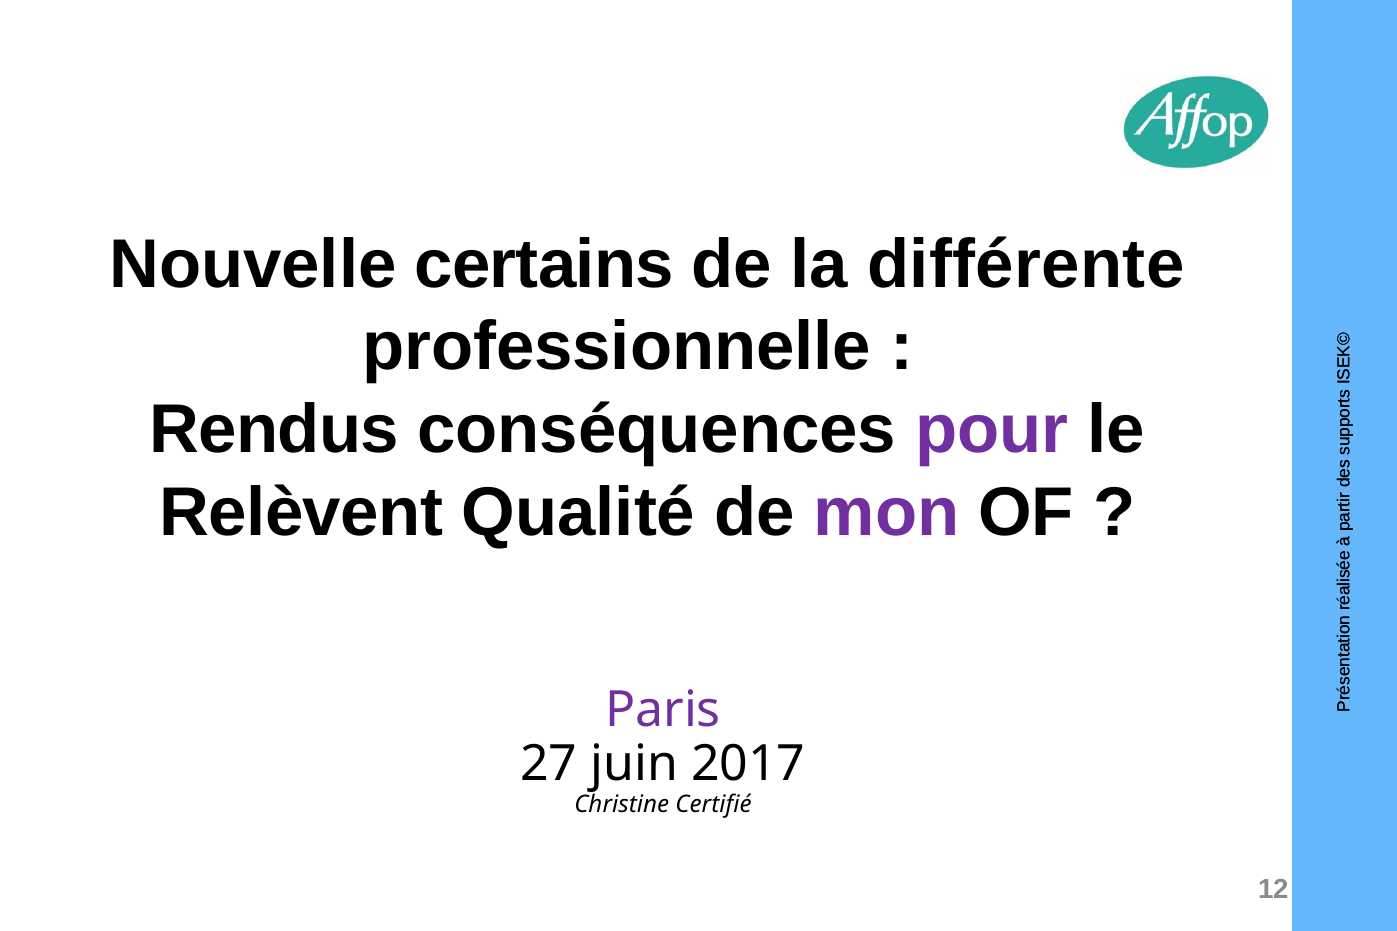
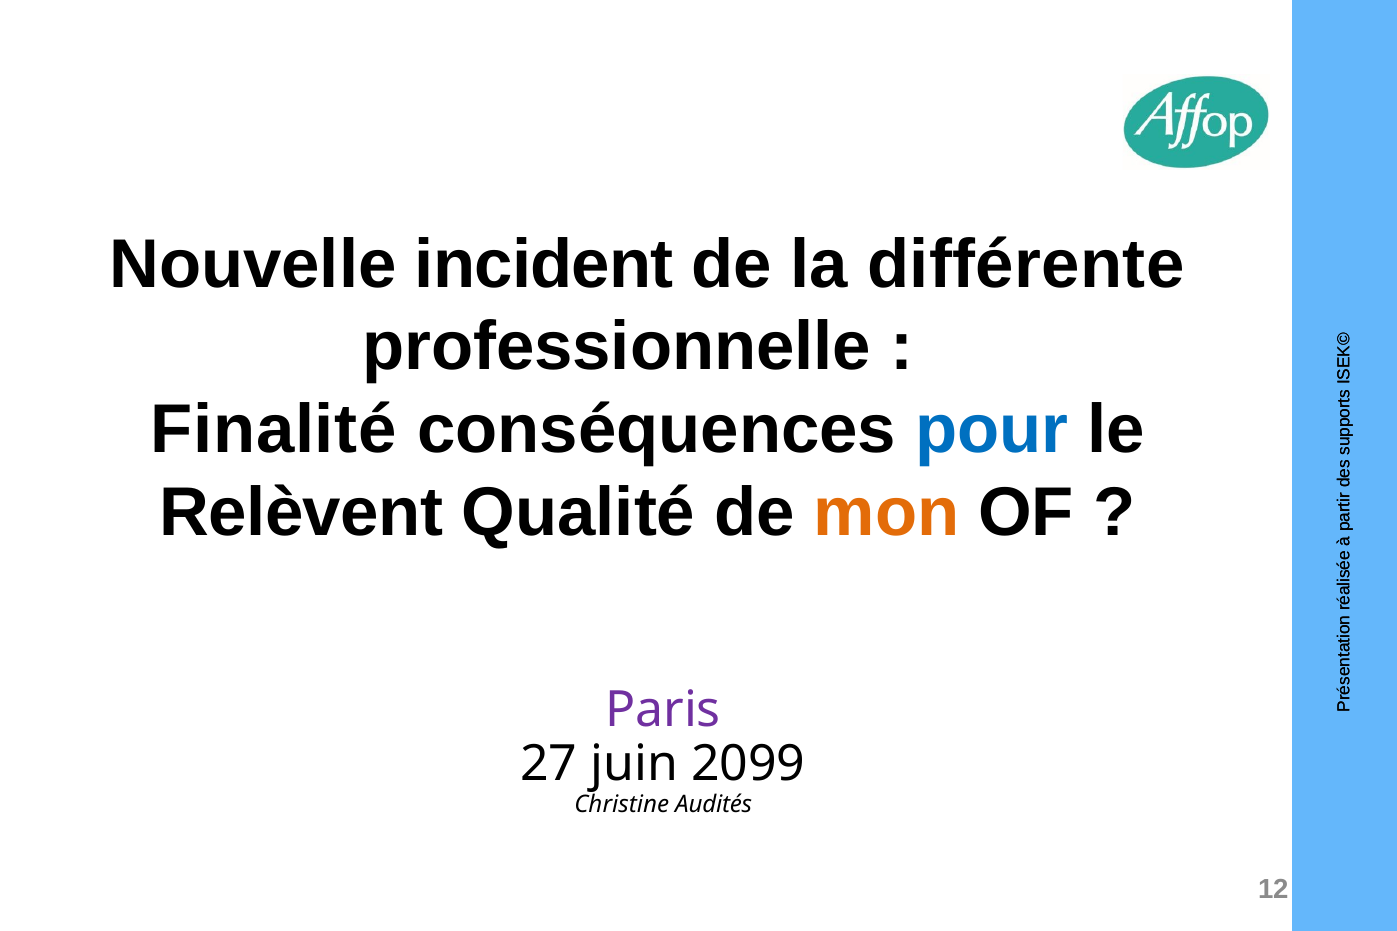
certains: certains -> incident (544, 265)
Rendus: Rendus -> Finalité (274, 430)
pour colour: purple -> blue (992, 430)
mon colour: purple -> orange (886, 513)
2017: 2017 -> 2099 (748, 765)
Certifié: Certifié -> Audités (714, 805)
